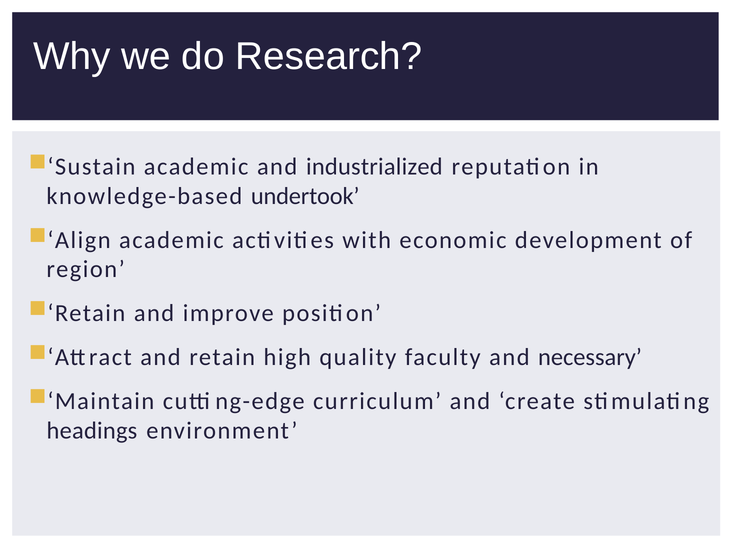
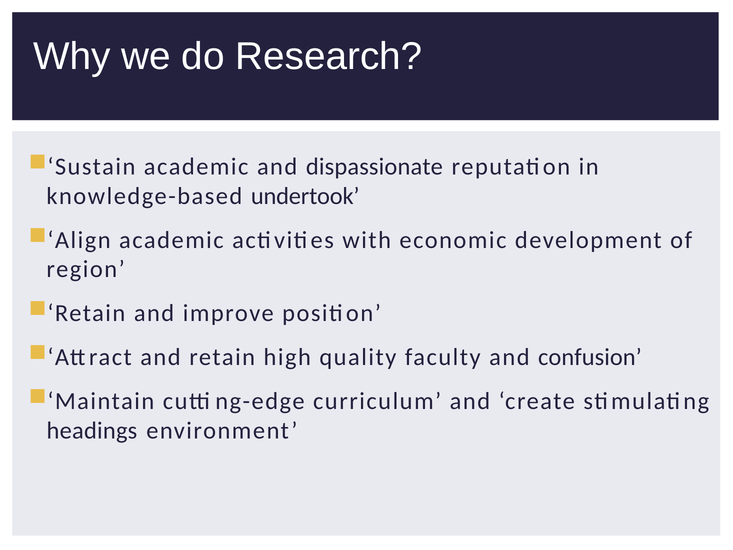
industrialized: industrialized -> dispassionate (374, 167)
necessary: necessary -> confusion (590, 357)
